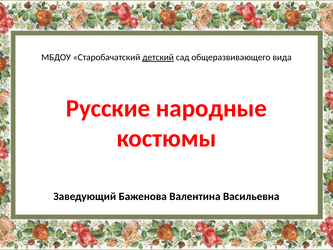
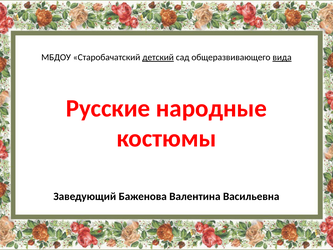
вида underline: none -> present (282, 57)
